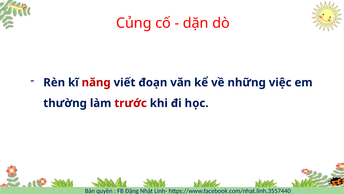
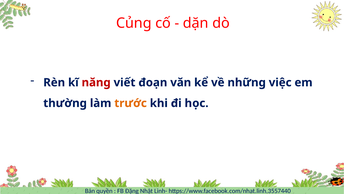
trước colour: red -> orange (131, 103)
